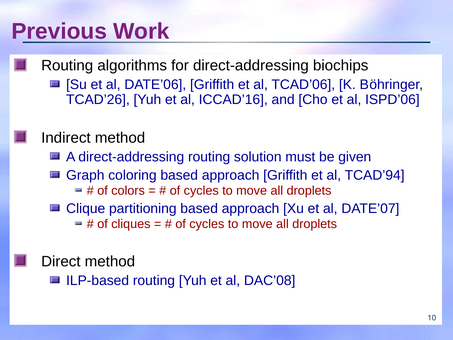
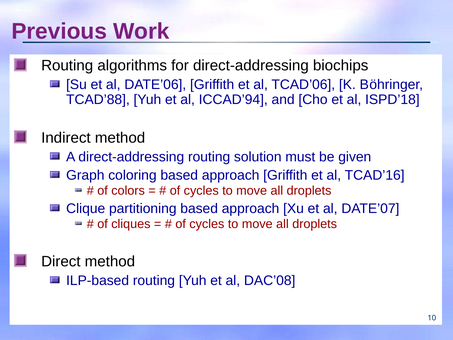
TCAD’26: TCAD’26 -> TCAD’88 (98, 100)
ICCAD’16: ICCAD’16 -> ICCAD’94 (233, 100)
ISPD’06: ISPD’06 -> ISPD’18 (392, 100)
TCAD’94: TCAD’94 -> TCAD’16 (375, 175)
